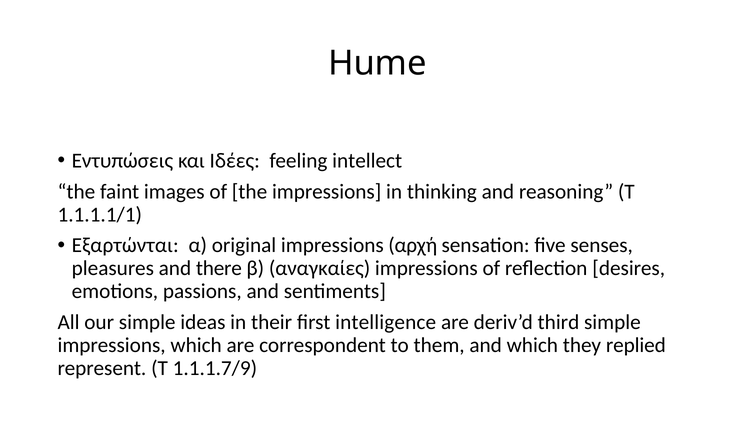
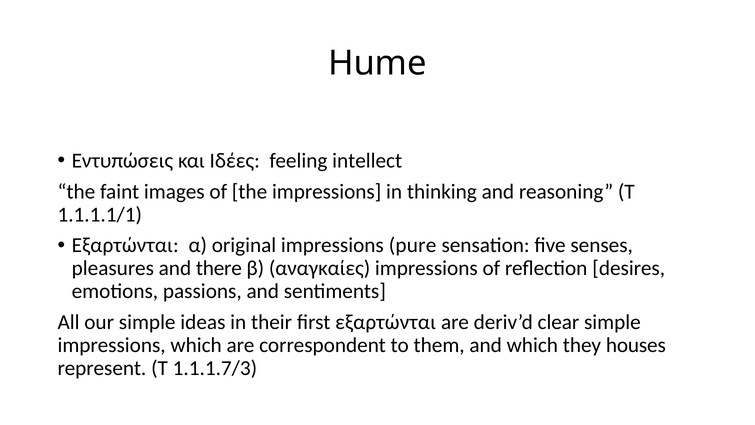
αρχή: αρχή -> pure (413, 245)
first intelligence: intelligence -> εξαρτώνται (386, 322)
third: third -> clear (558, 322)
replied: replied -> houses (636, 345)
1.1.1.7/9: 1.1.1.7/9 -> 1.1.1.7/3 (215, 368)
